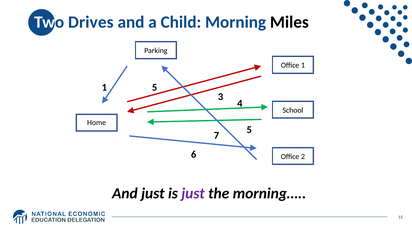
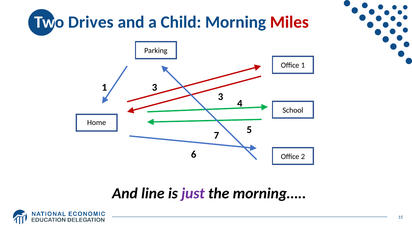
Miles colour: black -> red (289, 22)
1 5: 5 -> 3 (155, 87)
And just: just -> line (153, 193)
